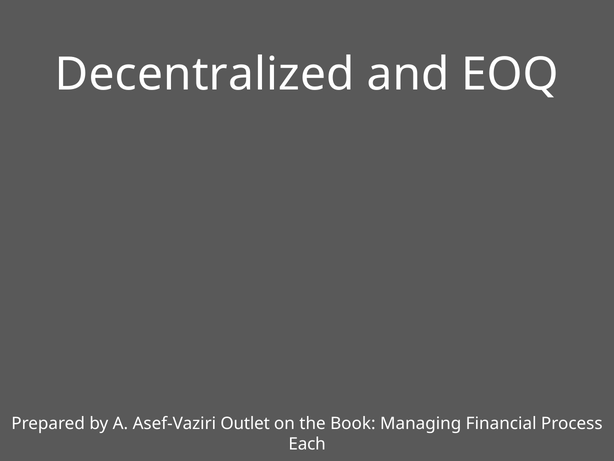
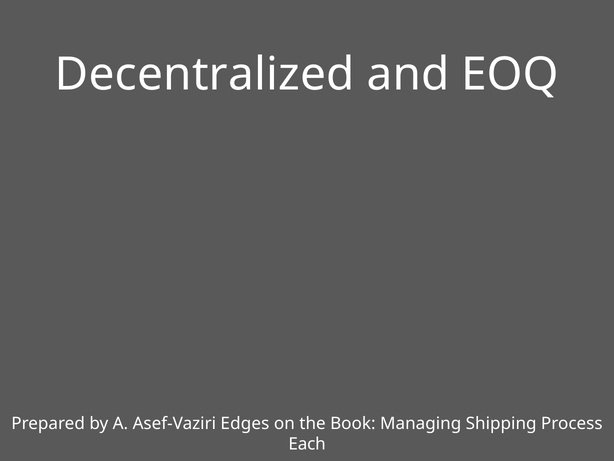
Outlet: Outlet -> Edges (245, 423)
Financial: Financial -> Shipping (501, 423)
